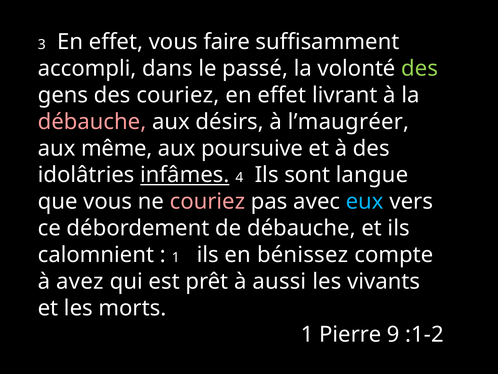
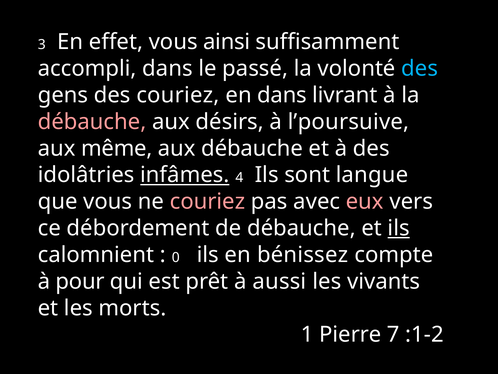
faire: faire -> ainsi (227, 42)
des colour: light green -> light blue (420, 69)
effet: effet -> dans (282, 95)
l’maugréer: l’maugréer -> l’poursuive (348, 122)
aux poursuive: poursuive -> débauche (252, 148)
eux colour: light blue -> pink (365, 201)
ils underline: none -> present (399, 228)
1: 1 -> 0 (176, 257)
avez: avez -> pour (80, 281)
9: 9 -> 7 (393, 334)
